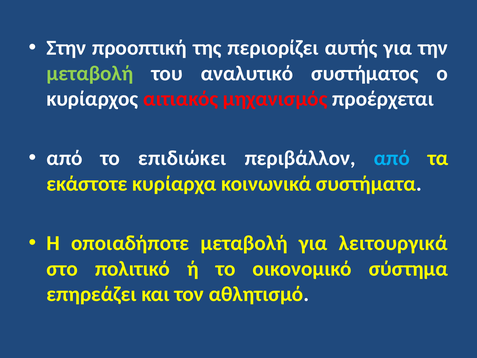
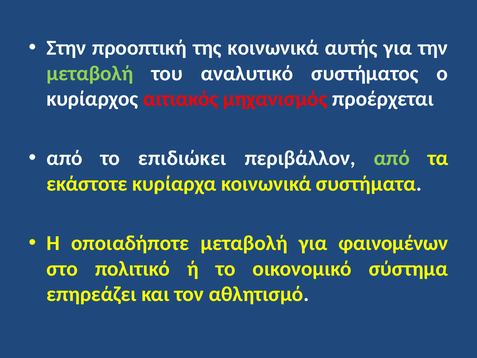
της περιορίζει: περιορίζει -> κοινωνικά (273, 48)
από colour: light blue -> light green (392, 158)
λειτουργικά: λειτουργικά -> φαινομένων (393, 243)
